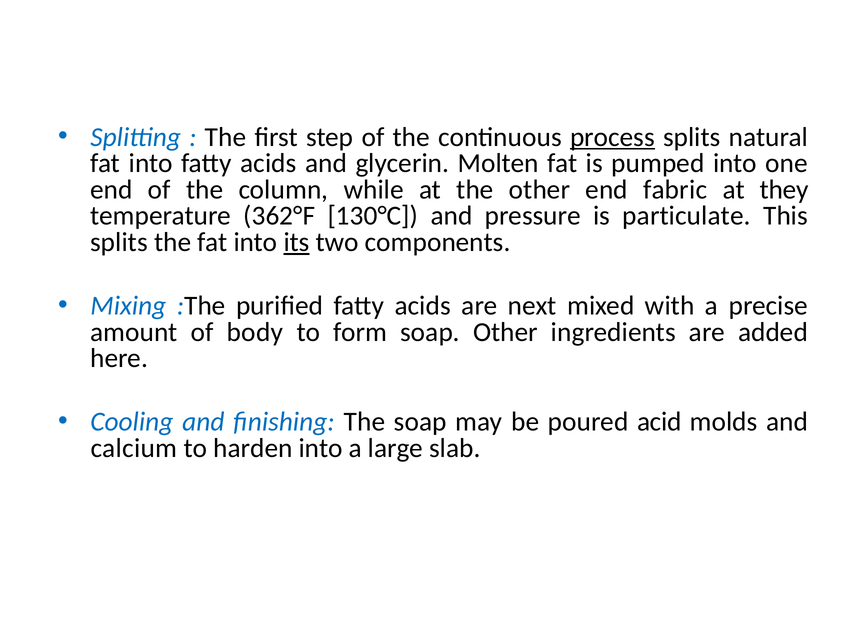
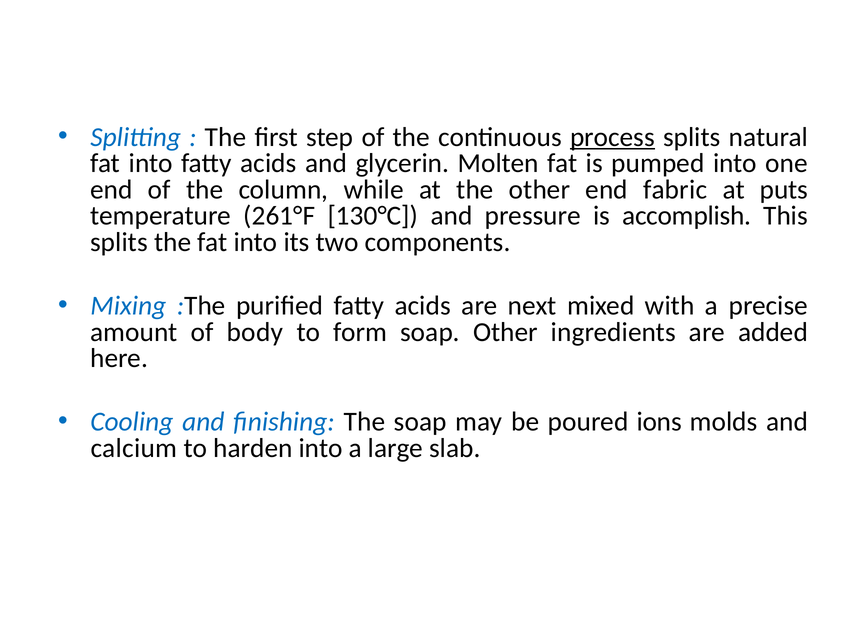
they: they -> puts (784, 190)
362°F: 362°F -> 261°F (279, 216)
particulate: particulate -> accomplish (687, 216)
its underline: present -> none (297, 242)
acid: acid -> ions (659, 422)
